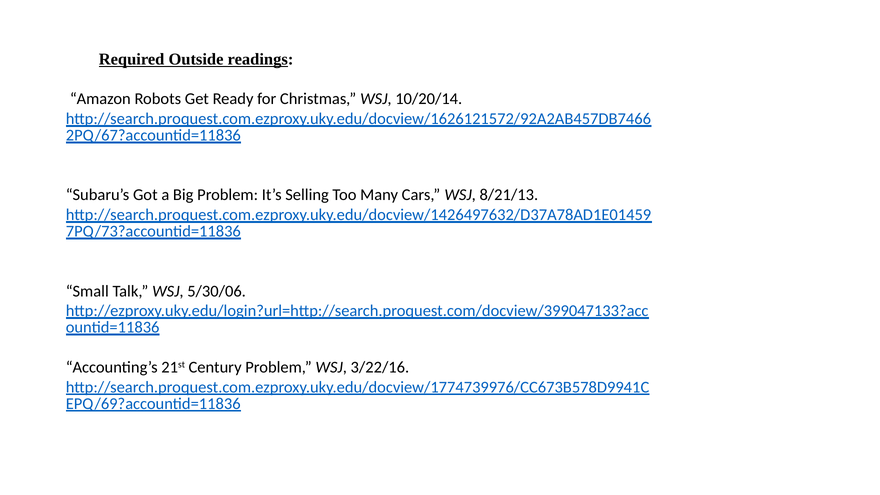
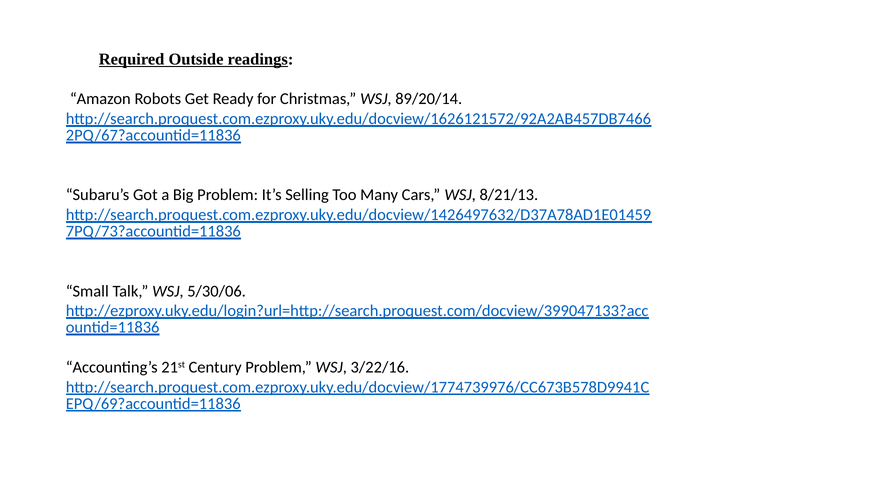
10/20/14: 10/20/14 -> 89/20/14 (429, 99)
